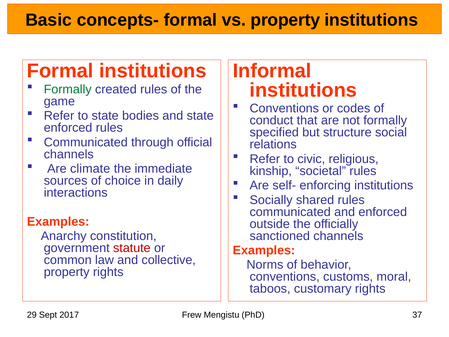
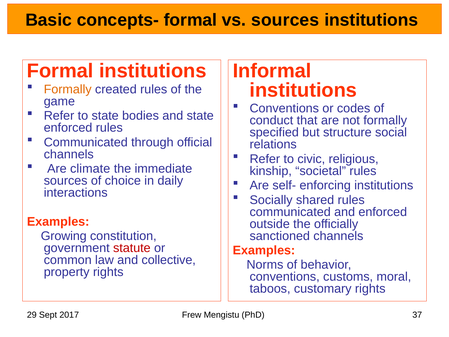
vs property: property -> sources (285, 20)
Formally colour: green -> orange (68, 89)
Anarchy: Anarchy -> Growing (64, 236)
